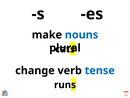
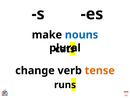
tense colour: blue -> orange (100, 70)
